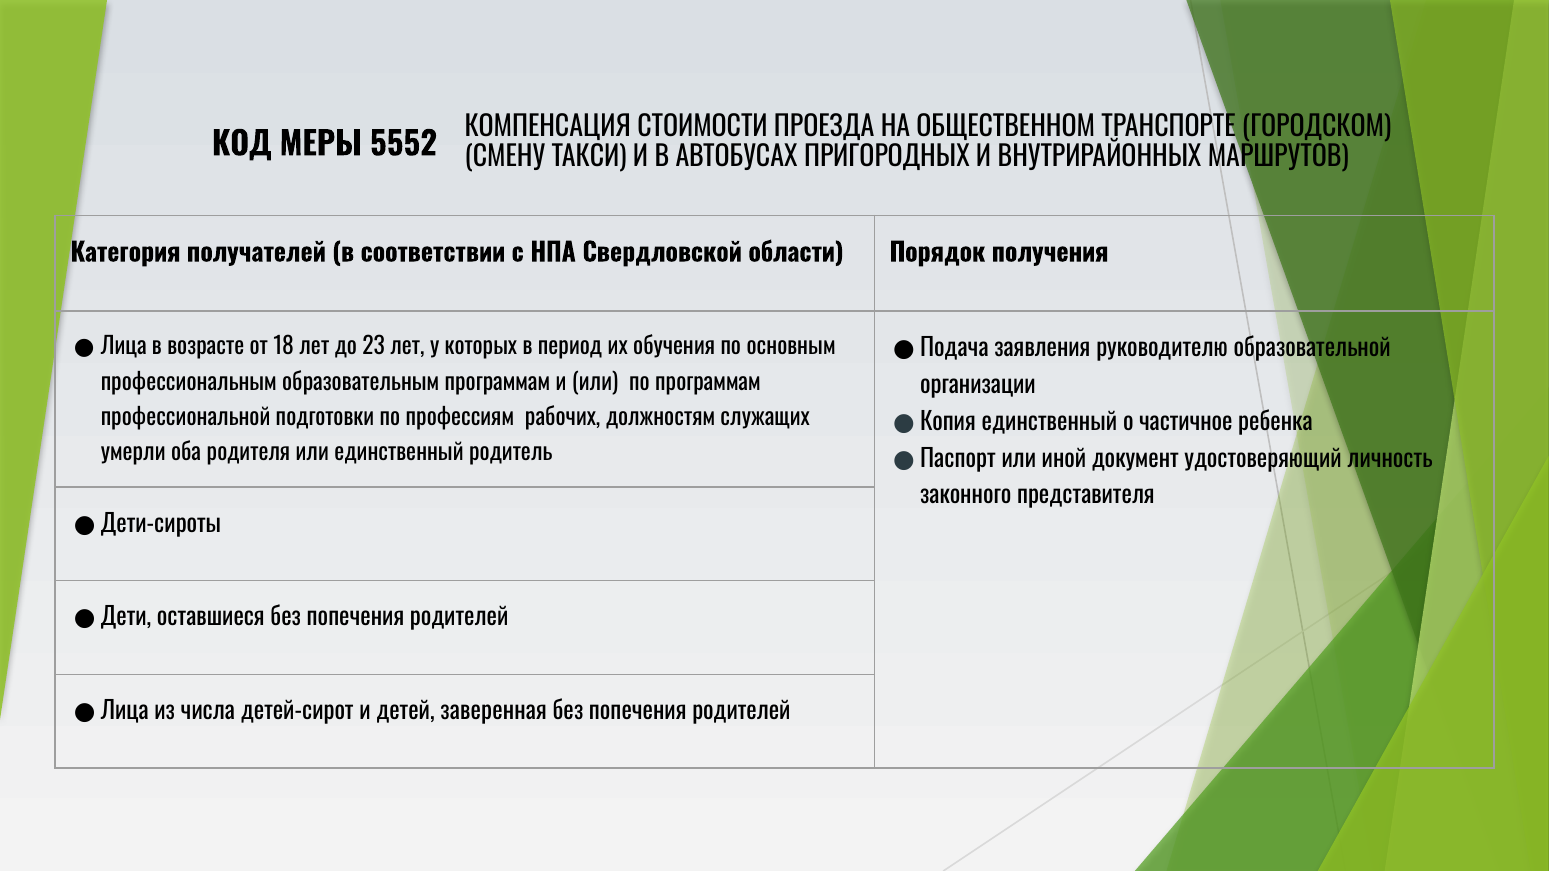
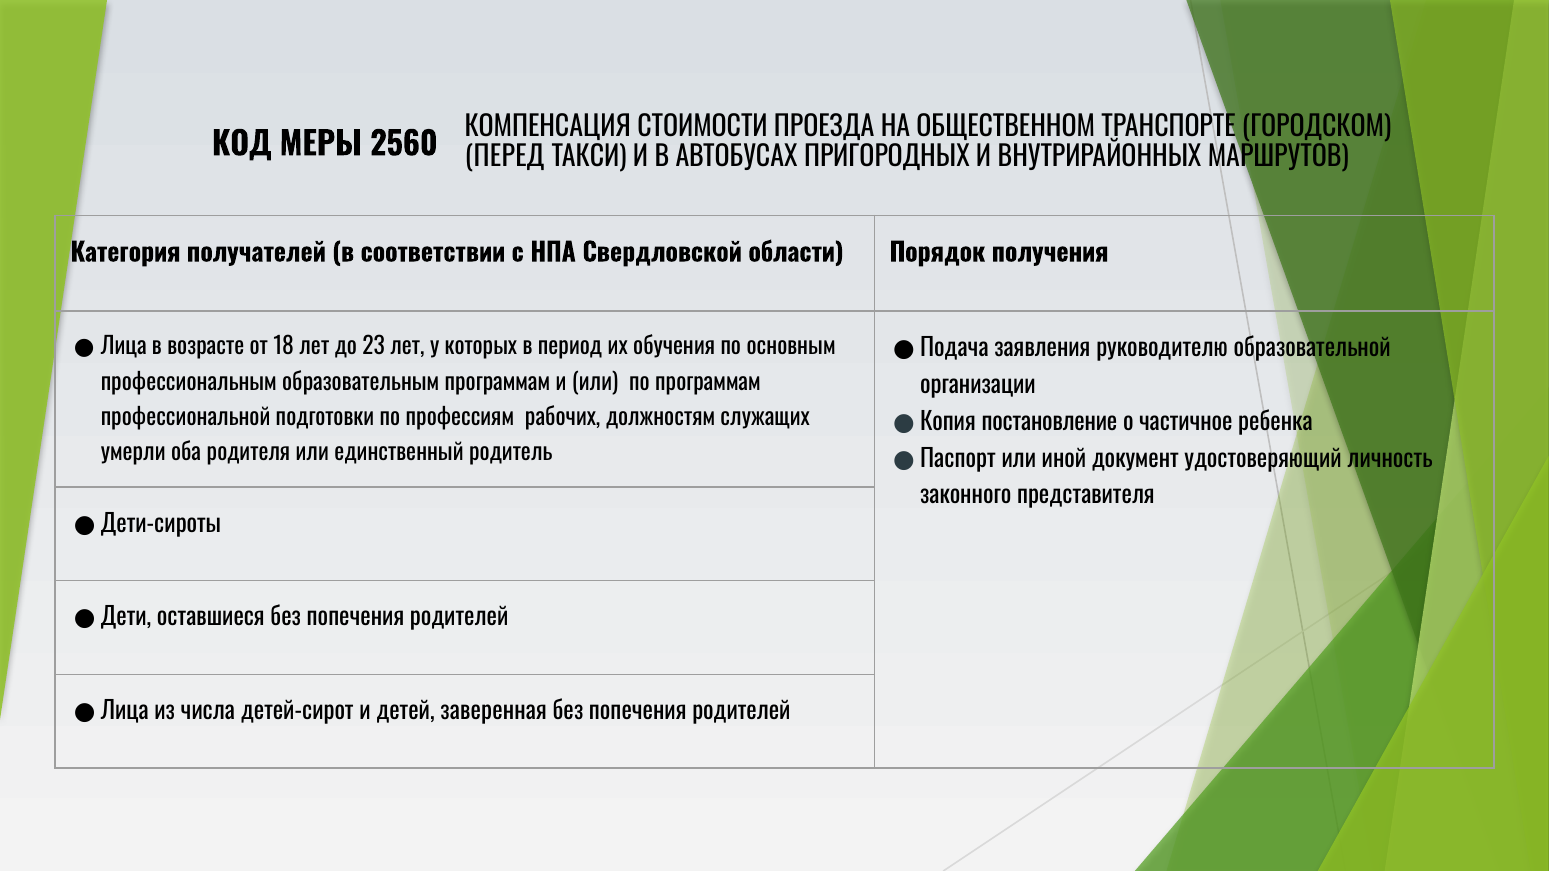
5552: 5552 -> 2560 (404, 145)
СМЕНУ: СМЕНУ -> ПЕРЕД (505, 157)
единственный: единственный -> постановление (1049, 422)
